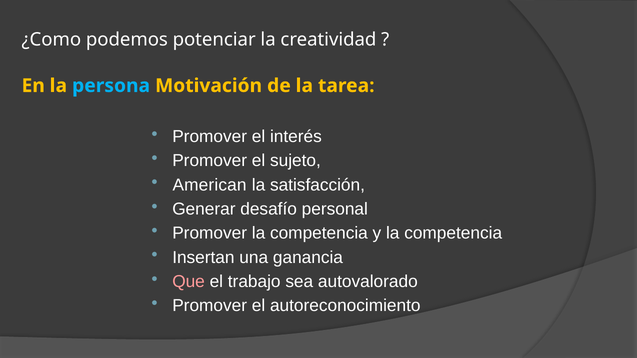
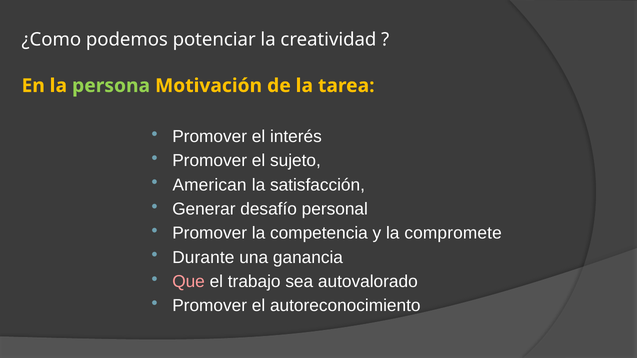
persona colour: light blue -> light green (111, 86)
y la competencia: competencia -> compromete (453, 233)
Insertan: Insertan -> Durante (203, 258)
